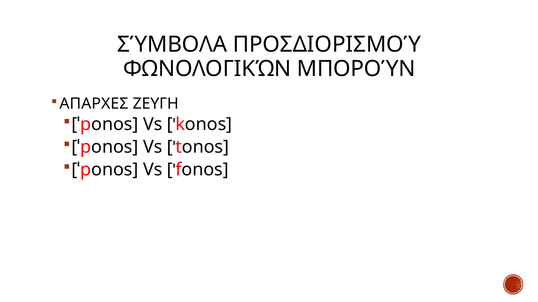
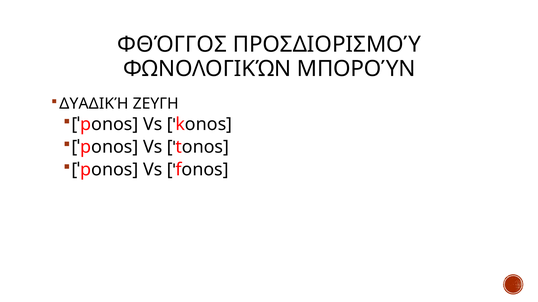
ΣΎΜΒΟΛΑ: ΣΎΜΒΟΛΑ -> ΦΘΌΓΓΟΣ (172, 45)
ΑΠΑΡΧΕΣ: ΑΠΑΡΧΕΣ -> ΔΥΑΔΙΚΉ (94, 104)
